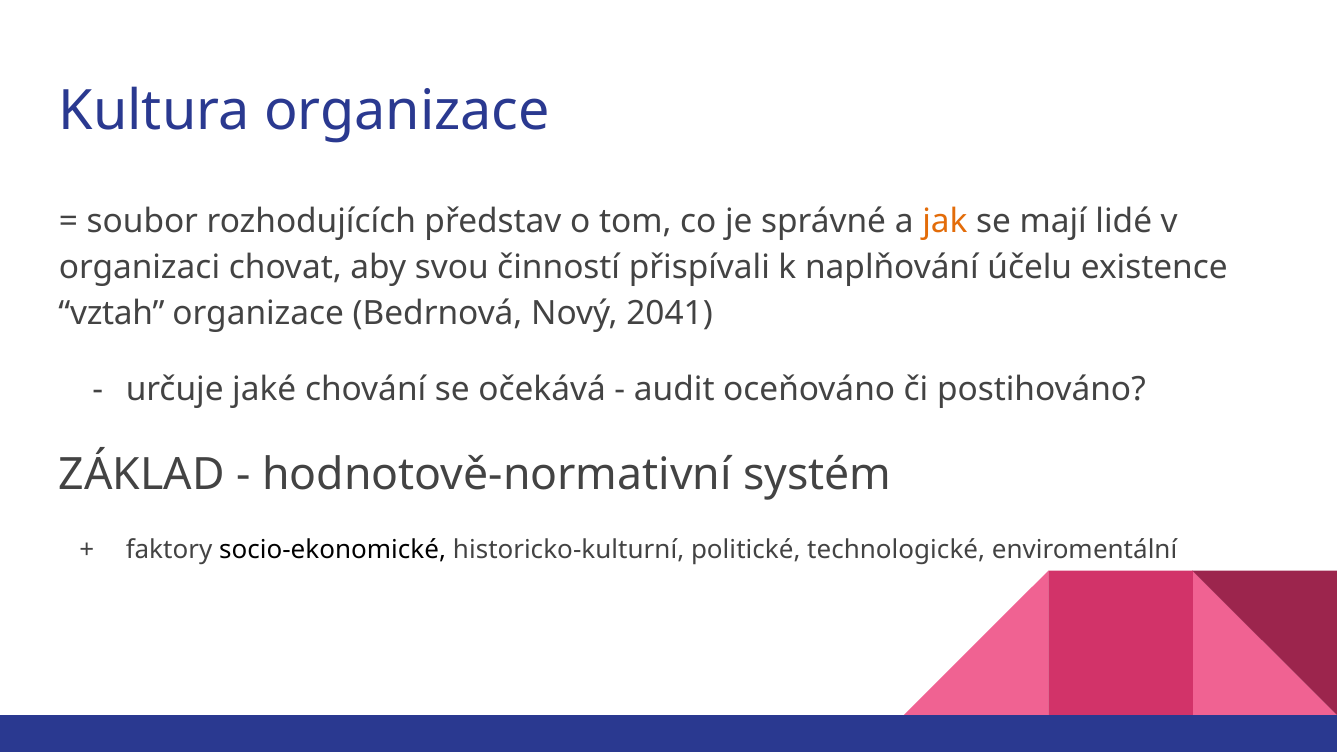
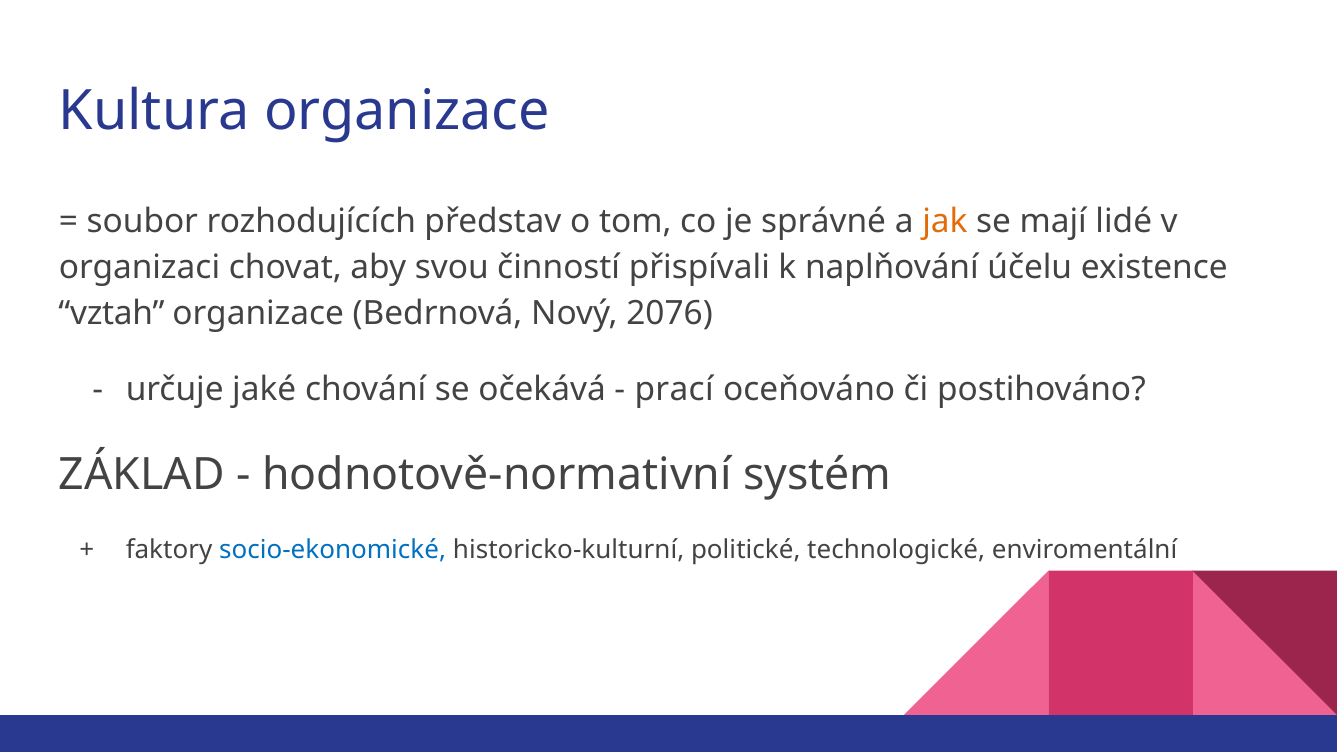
2041: 2041 -> 2076 (670, 314)
audit: audit -> prací (674, 390)
socio-ekonomické colour: black -> blue (333, 550)
